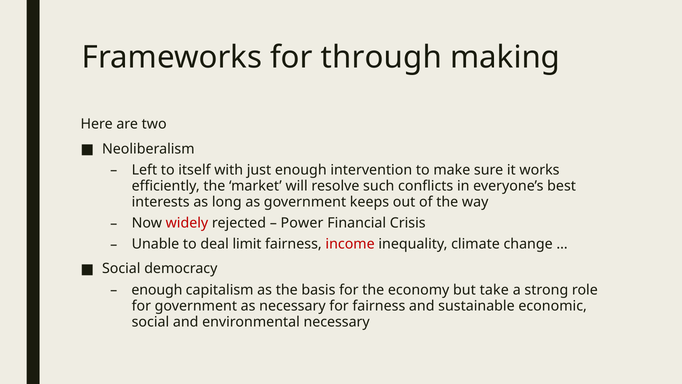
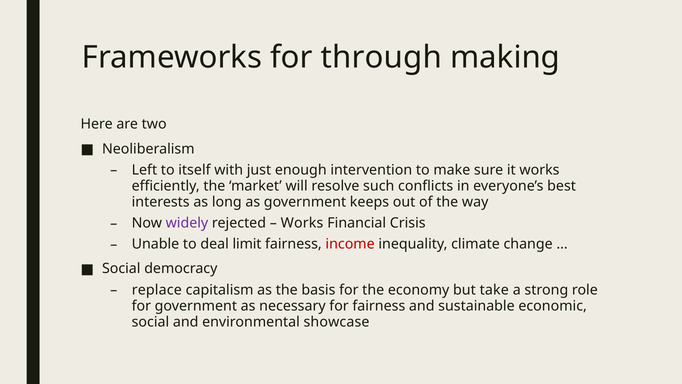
widely colour: red -> purple (187, 223)
Power: Power -> Works (302, 223)
enough: enough -> replace (157, 290)
environmental necessary: necessary -> showcase (337, 322)
